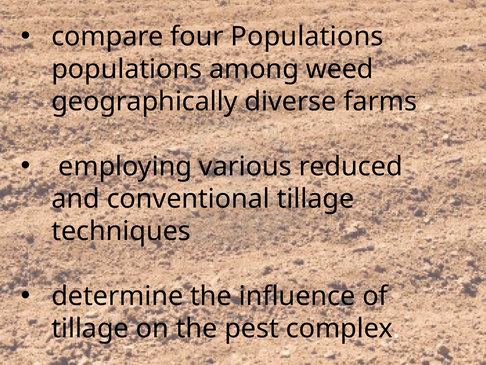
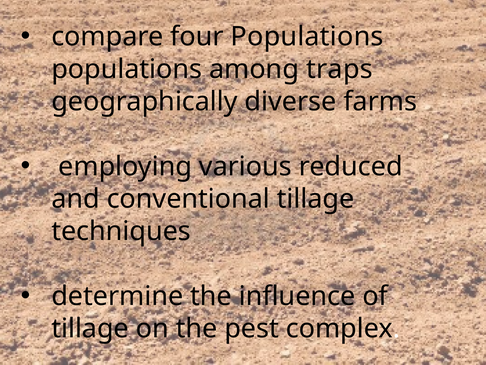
weed: weed -> traps (340, 69)
